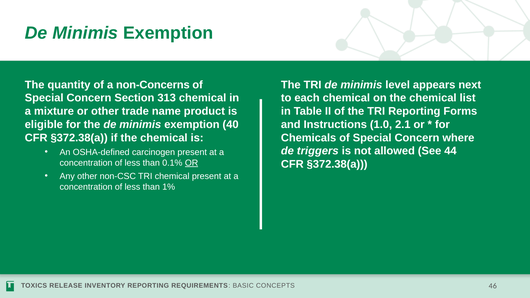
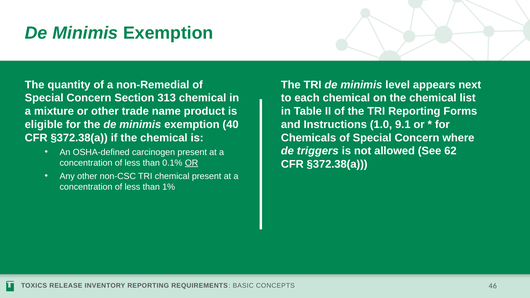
non-Concerns: non-Concerns -> non-Remedial (153, 85)
2.1: 2.1 -> 9.1 (403, 125)
44: 44 -> 62 (450, 151)
